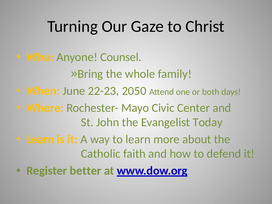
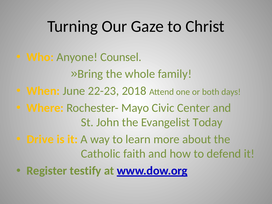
2050: 2050 -> 2018 (134, 91)
Learn: Learn -> Drive (40, 139)
better: better -> testify (86, 171)
